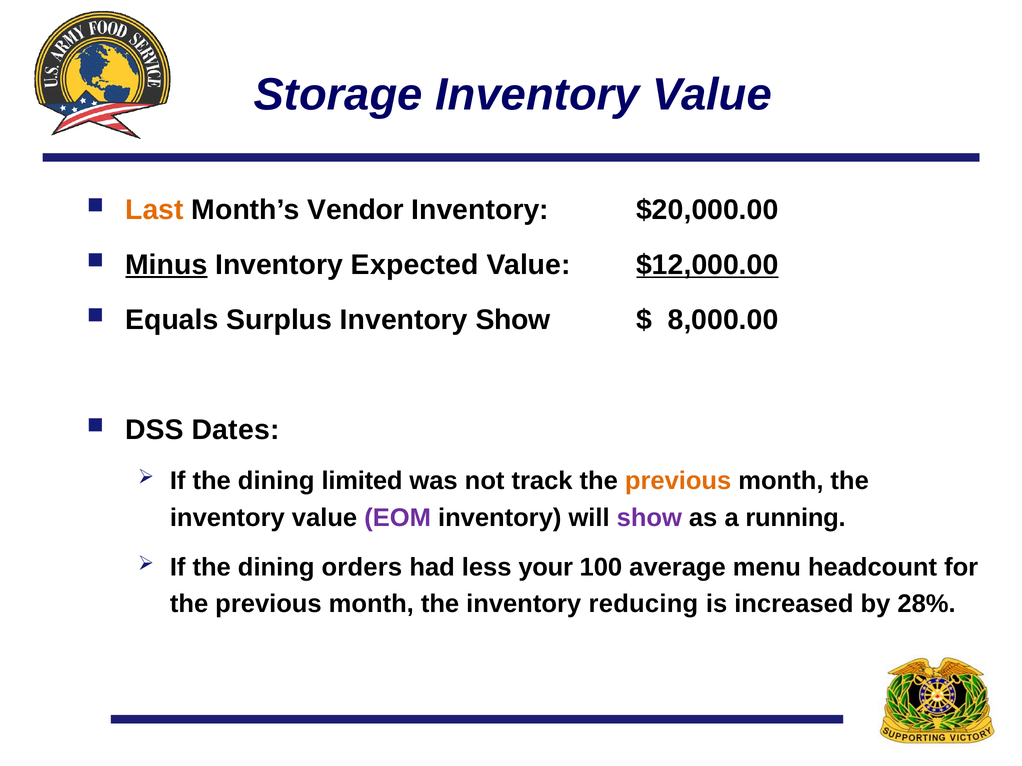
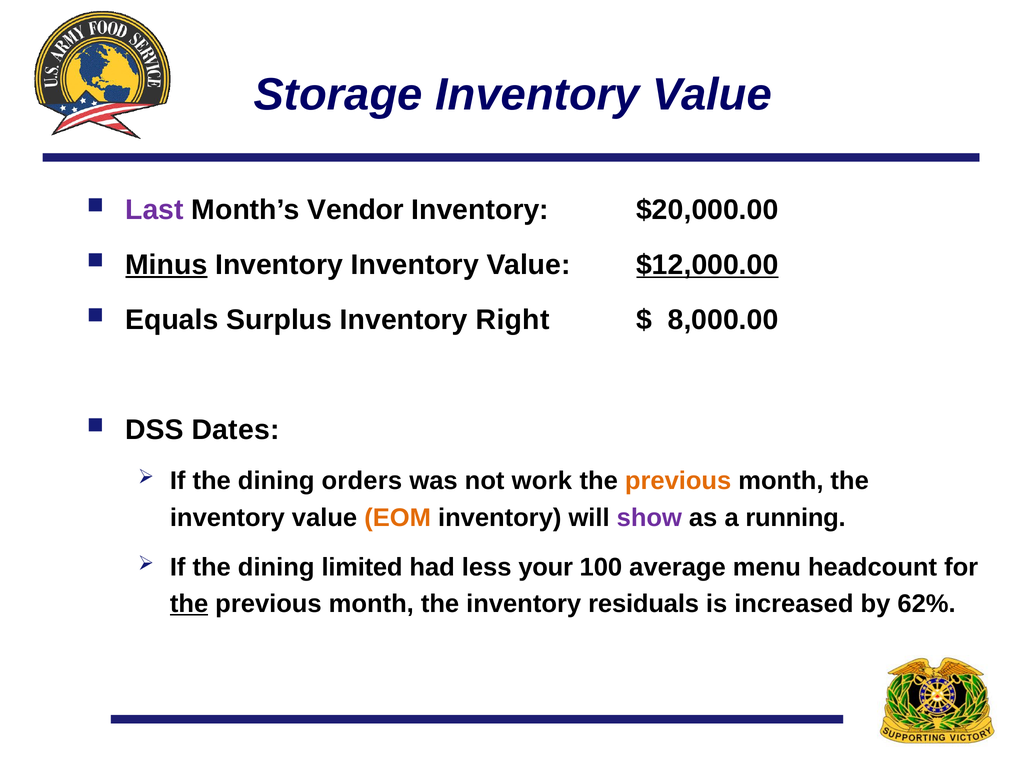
Last colour: orange -> purple (154, 210)
Inventory Expected: Expected -> Inventory (415, 265)
Inventory Show: Show -> Right (513, 320)
limited: limited -> orders (362, 481)
track: track -> work (542, 481)
EOM colour: purple -> orange (398, 518)
orders: orders -> limited (362, 568)
the underline: none -> present (189, 604)
reducing: reducing -> residuals (644, 604)
28%: 28% -> 62% (927, 604)
